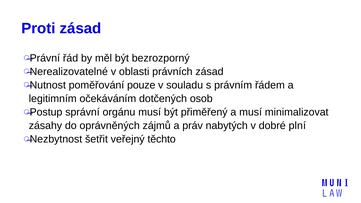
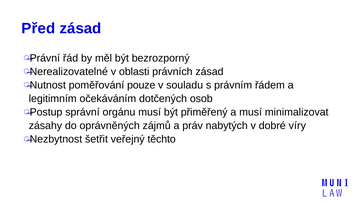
Proti: Proti -> Před (38, 28)
plní: plní -> víry (297, 126)
